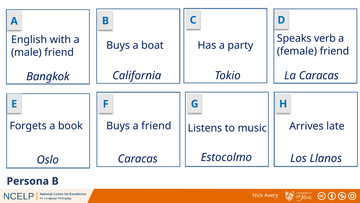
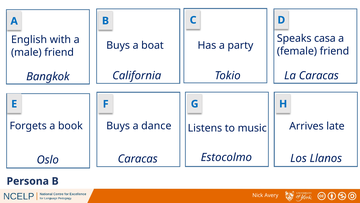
verb: verb -> casa (325, 38)
a friend: friend -> dance (156, 126)
